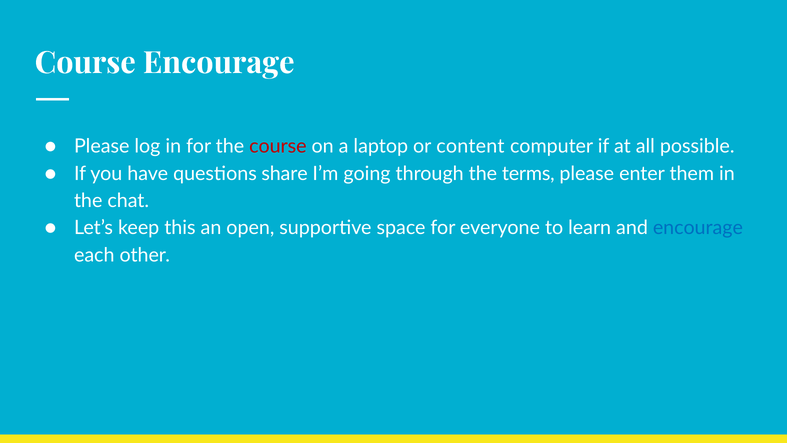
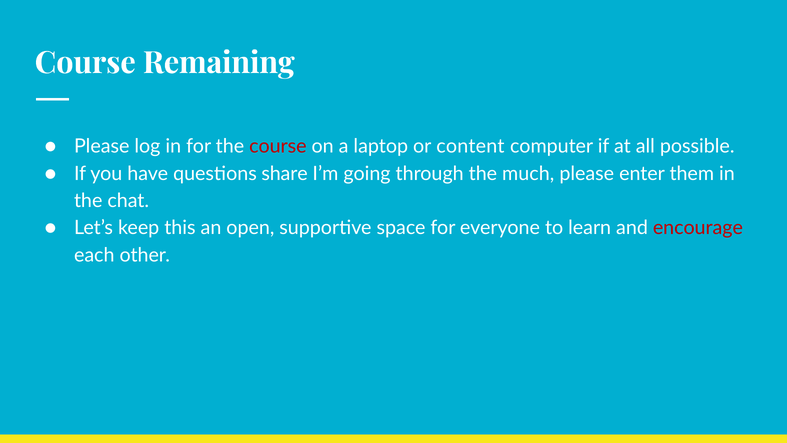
Course Encourage: Encourage -> Remaining (219, 63)
terms: terms -> much (528, 173)
encourage colour: blue -> red (698, 228)
